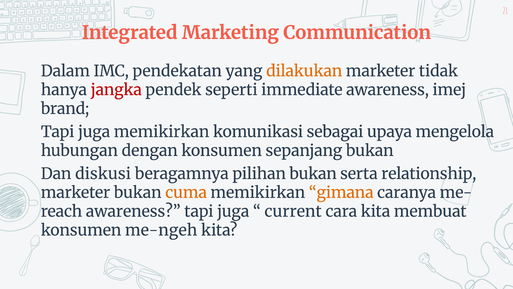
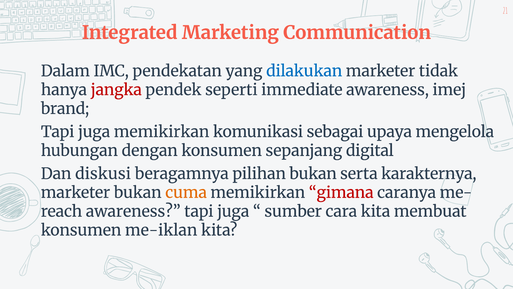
dilakukan colour: orange -> blue (304, 71)
sepanjang bukan: bukan -> digital (370, 151)
relationship: relationship -> karakternya (429, 174)
gimana colour: orange -> red (341, 192)
current: current -> sumber (293, 211)
me-ngeh: me-ngeh -> me-iklan (161, 230)
